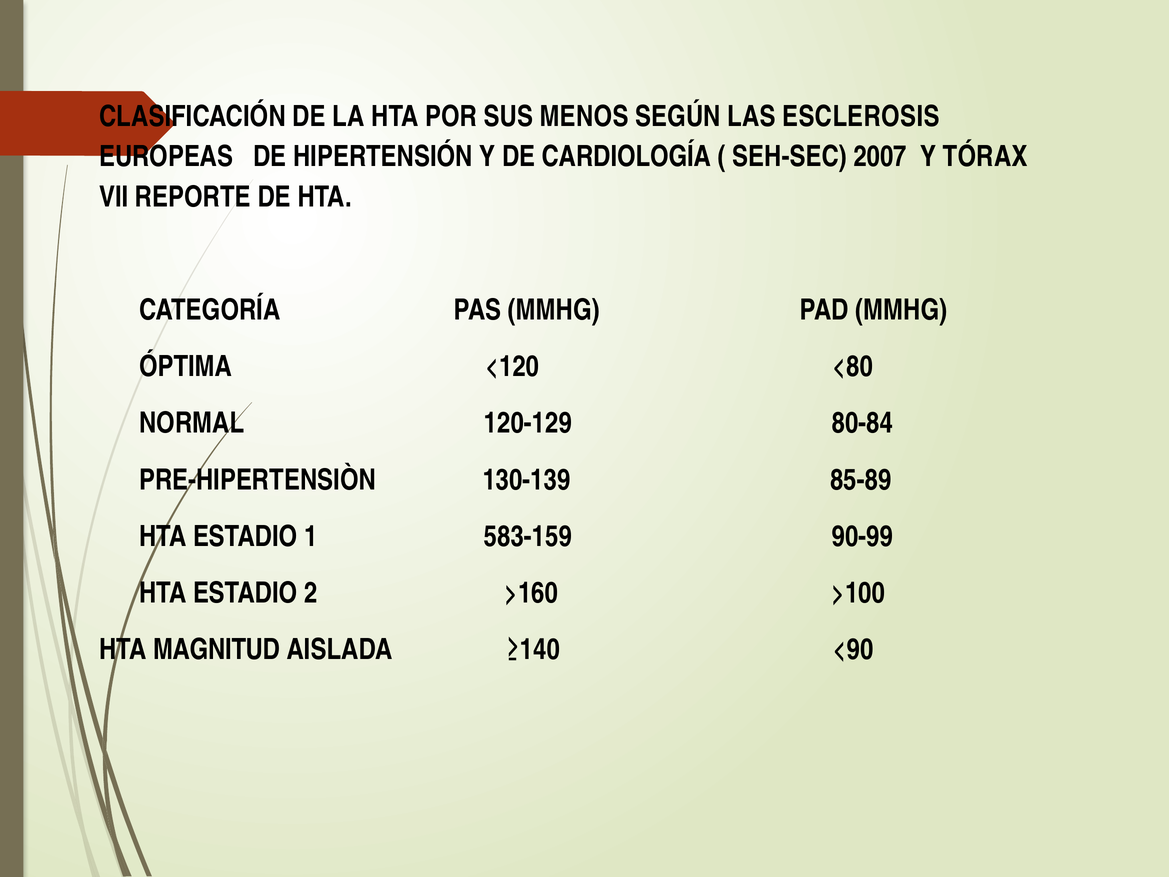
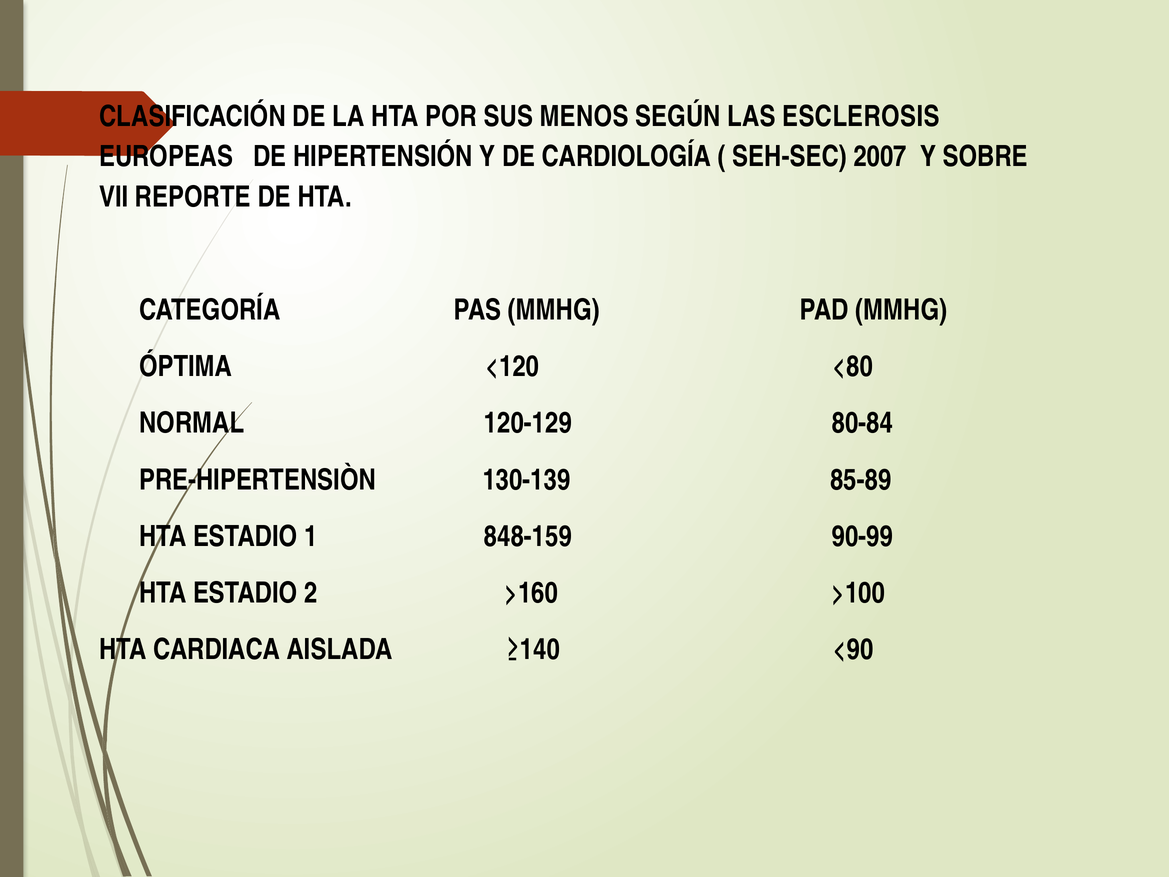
TÓRAX: TÓRAX -> SOBRE (985, 157)
583-159: 583-159 -> 848-159 (528, 536)
MAGNITUD: MAGNITUD -> CARDIACA (217, 649)
